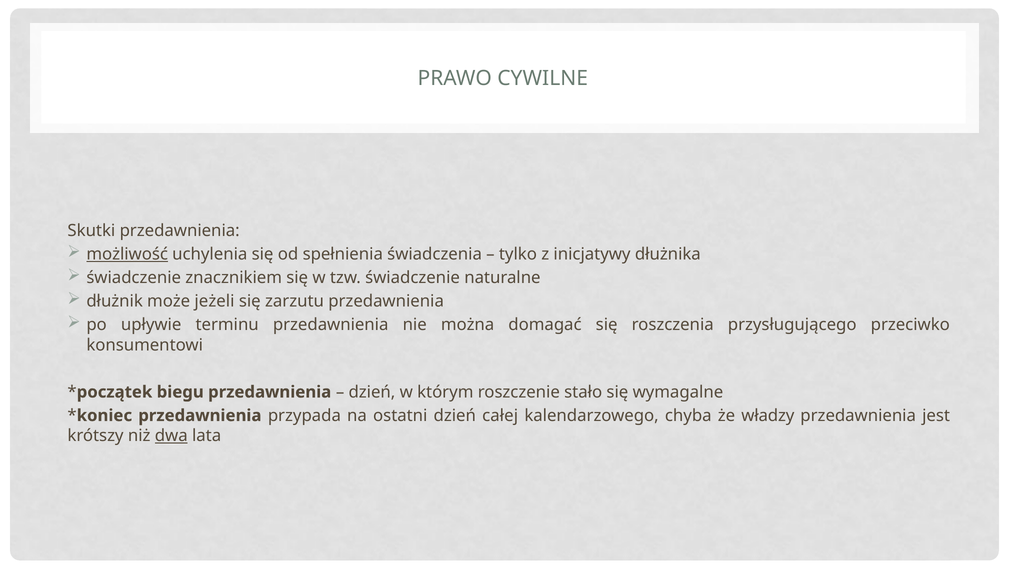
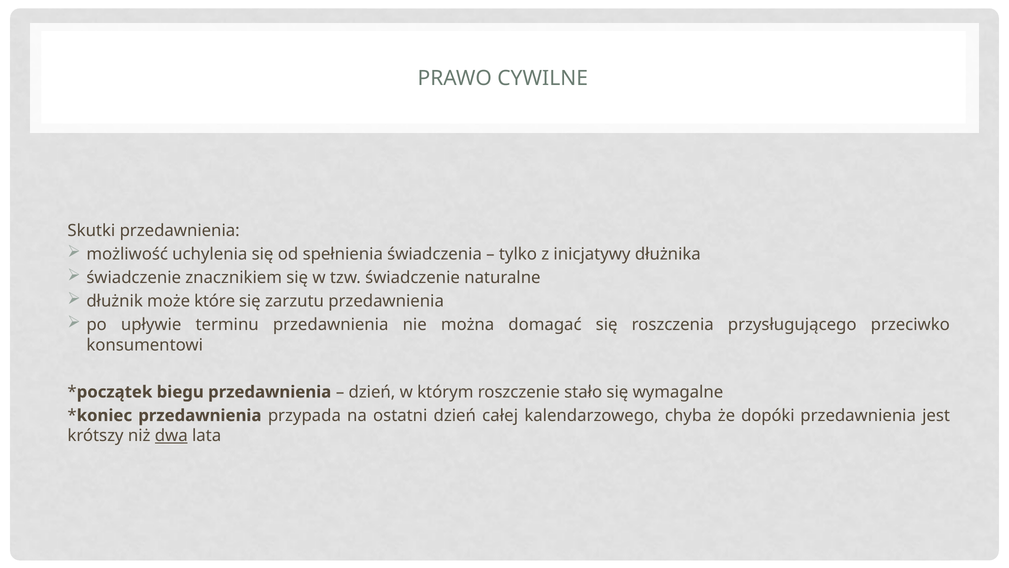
możliwość underline: present -> none (127, 254)
jeżeli: jeżeli -> które (215, 301)
władzy: władzy -> dopóki (768, 415)
